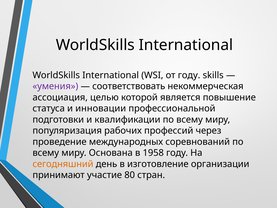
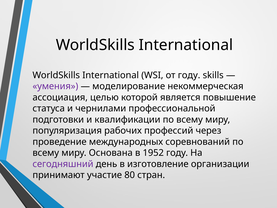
соответствовать: соответствовать -> моделирование (129, 86)
инновации: инновации -> чернилами (101, 108)
1958: 1958 -> 1952 (153, 153)
сегодняшний colour: orange -> purple (63, 164)
